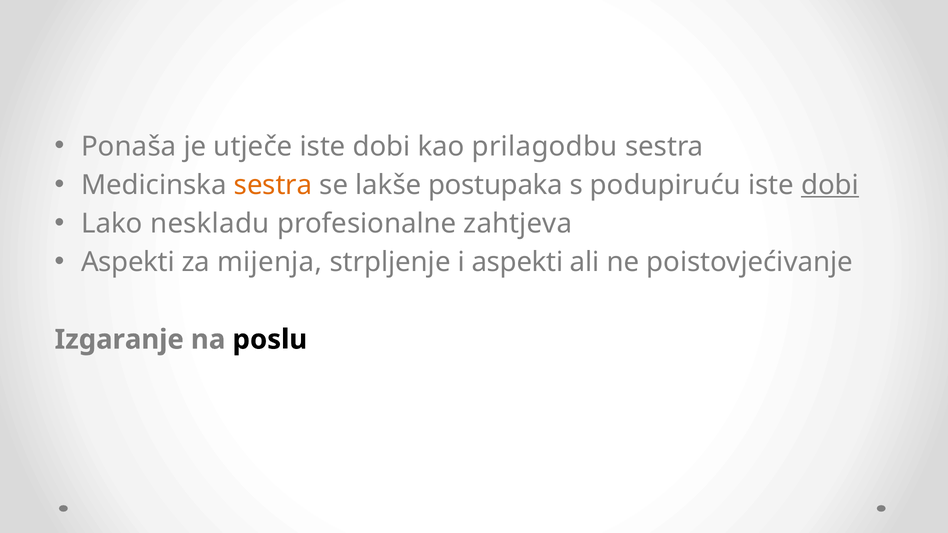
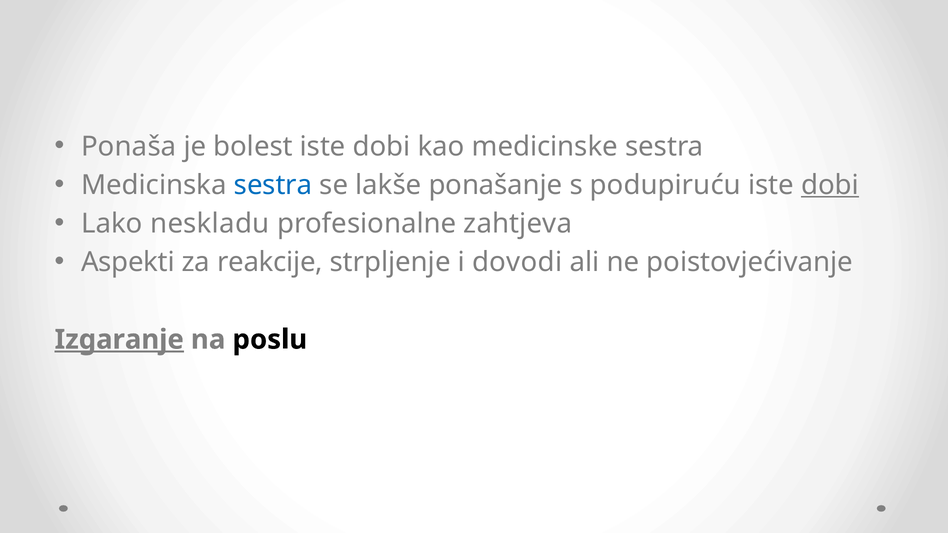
utječe: utječe -> bolest (253, 146)
prilagodbu: prilagodbu -> medicinske (545, 146)
sestra colour: orange -> blue (273, 185)
postupaka: postupaka -> ponašanje (495, 185)
mijenja: mijenja -> reakcije (270, 262)
i aspekti: aspekti -> dovodi (517, 262)
Izgaranje underline: none -> present (119, 340)
